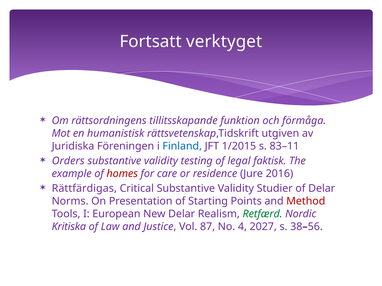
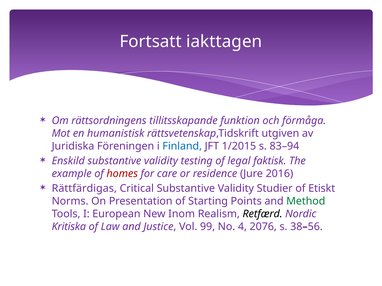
verktyget: verktyget -> iakttagen (224, 41)
83–11: 83–11 -> 83–94 (284, 146)
Orders: Orders -> Enskild (68, 161)
of Delar: Delar -> Etiskt (322, 189)
Method colour: red -> green (306, 201)
New Delar: Delar -> Inom (182, 214)
Retfærd colour: green -> black (263, 214)
87: 87 -> 99 (208, 227)
2027: 2027 -> 2076 (263, 227)
